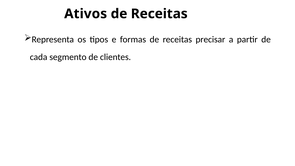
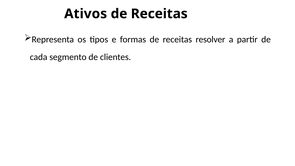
precisar: precisar -> resolver (210, 39)
